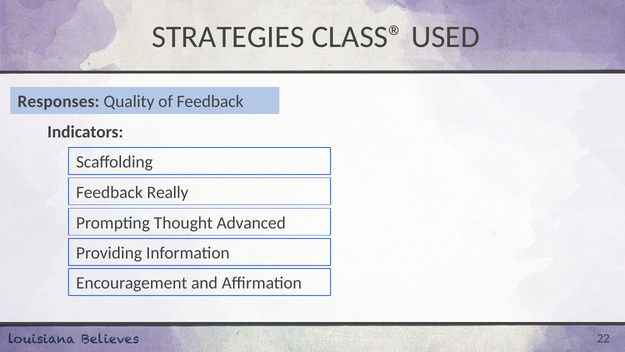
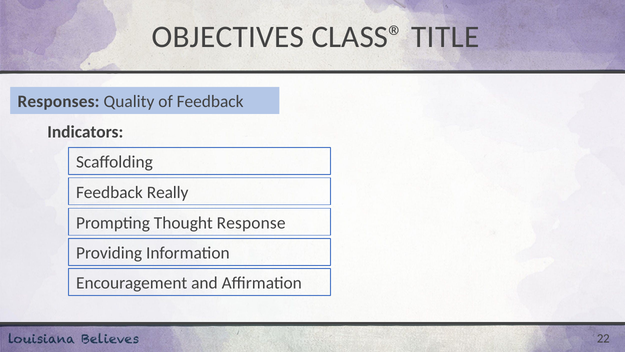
STRATEGIES: STRATEGIES -> OBJECTIVES (228, 37)
USED: USED -> TITLE (445, 37)
Advanced: Advanced -> Response (251, 223)
